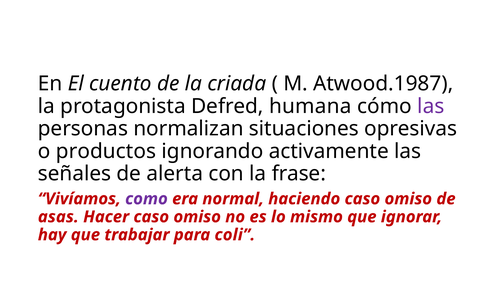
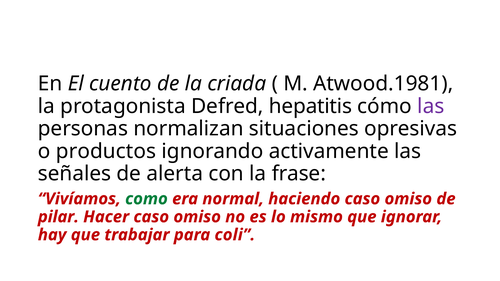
Atwood.1987: Atwood.1987 -> Atwood.1981 (383, 84)
humana: humana -> hepatitis (311, 106)
como colour: purple -> green (146, 199)
asas: asas -> pilar (58, 217)
